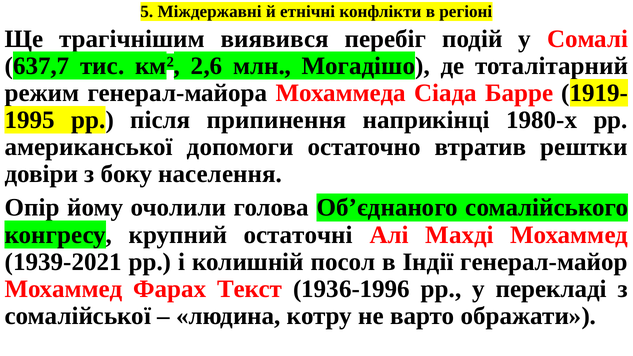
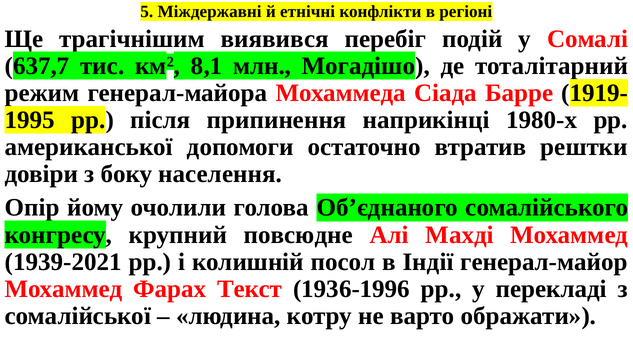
2,6: 2,6 -> 8,1 (207, 66)
остаточні: остаточні -> повсюдне (298, 235)
